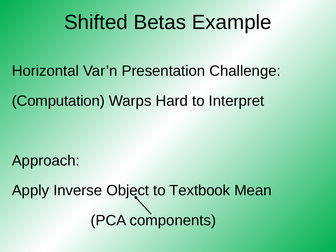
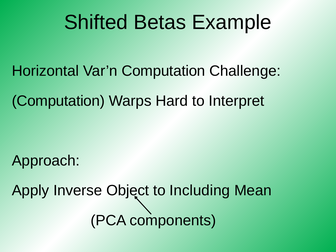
Var’n Presentation: Presentation -> Computation (163, 71)
Textbook: Textbook -> Including (200, 191)
